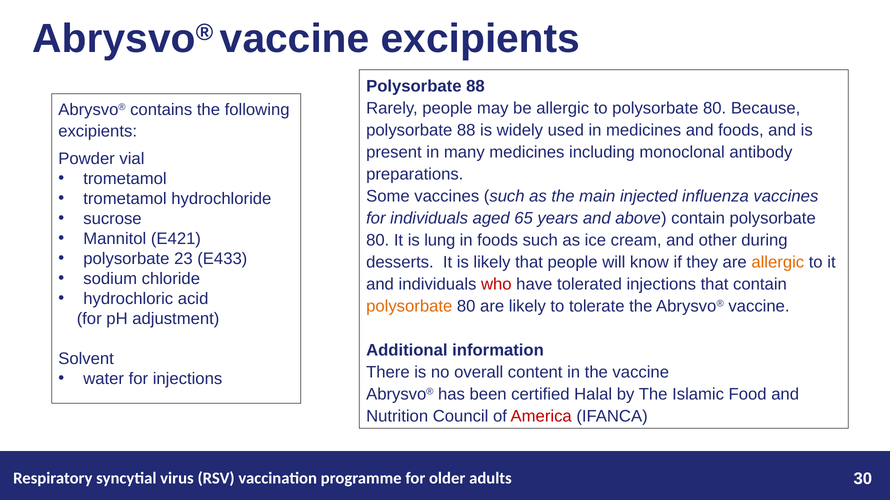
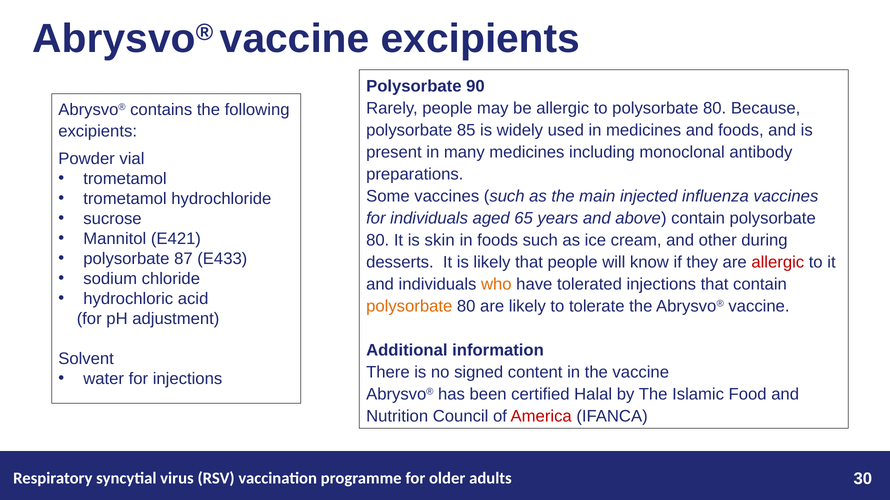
88: 88 -> 90 (475, 86)
88: 88 -> 85 (466, 130)
lung: lung -> skin (440, 241)
23: 23 -> 87 (183, 259)
allergic colour: orange -> red (778, 263)
who colour: red -> orange (496, 285)
overall: overall -> signed (479, 373)
